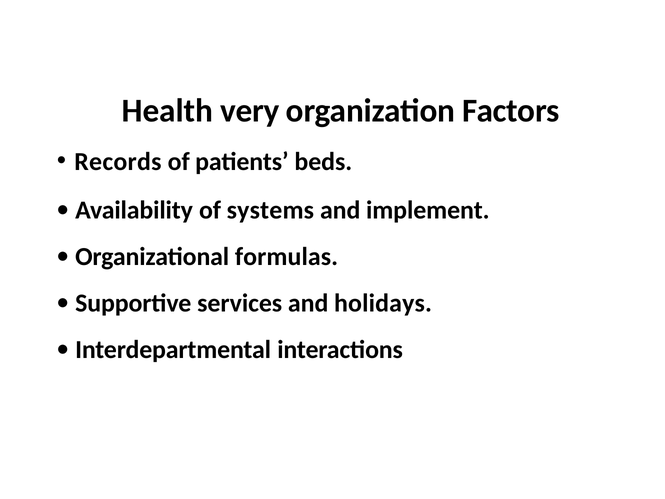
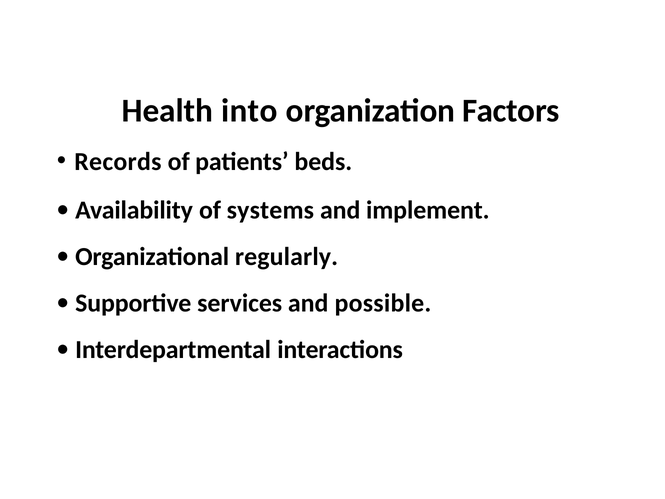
very: very -> into (249, 111)
formulas: formulas -> regularly (287, 256)
holidays: holidays -> possible (383, 303)
